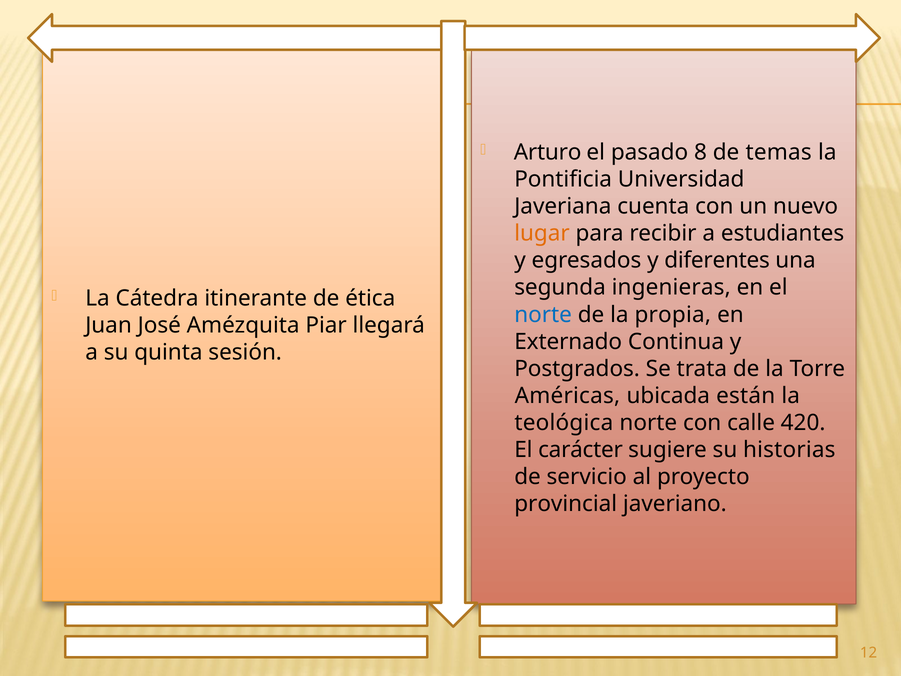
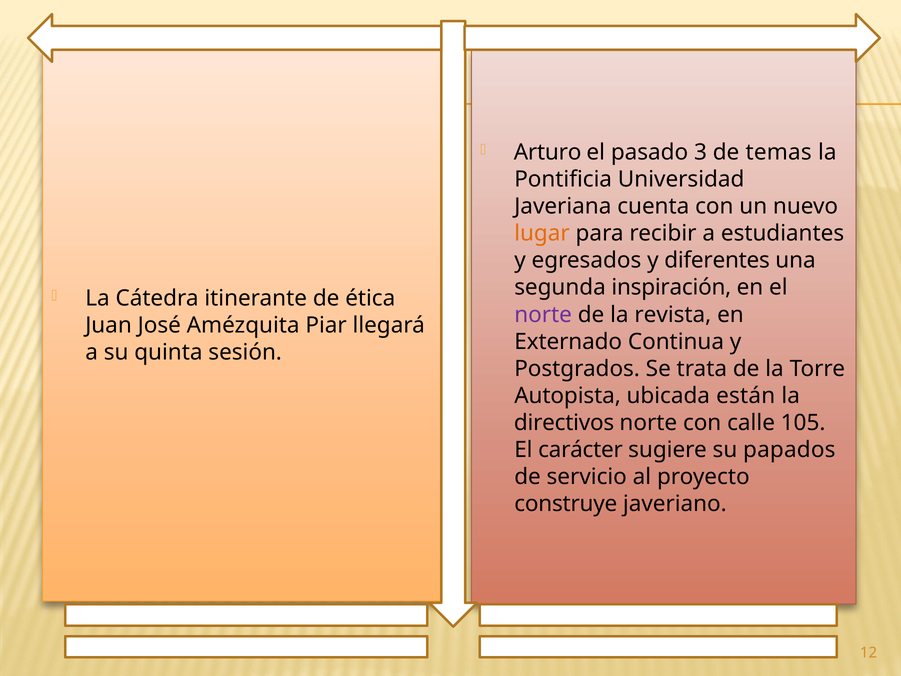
8: 8 -> 3 (700, 152)
ingenieras: ingenieras -> inspiración (671, 287)
norte colour: blue -> purple (543, 314)
propia: propia -> revista (673, 314)
Américas: Américas -> Autopista (568, 396)
teológica: teológica -> directivos (564, 423)
420: 420 -> 105 (803, 423)
historias: historias -> papados (789, 450)
provincial: provincial -> construye (566, 504)
